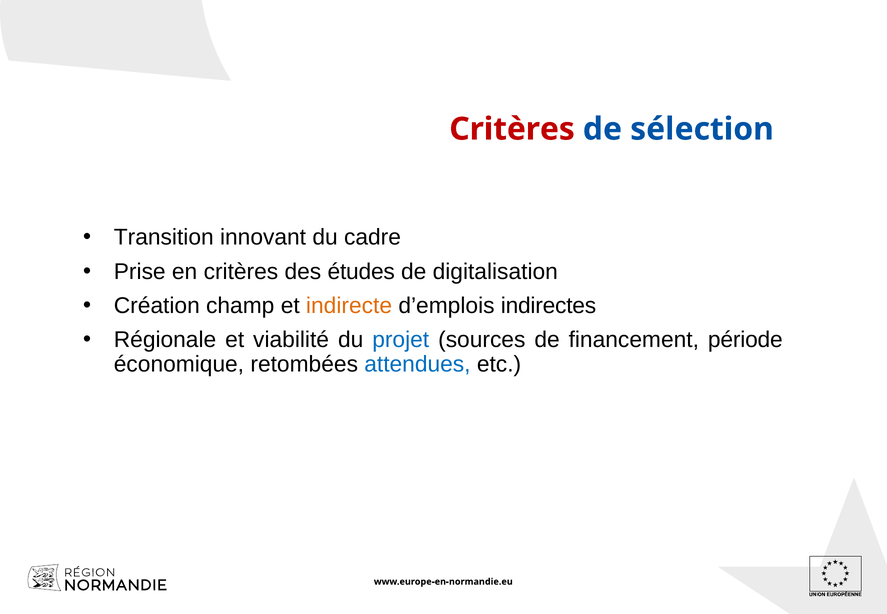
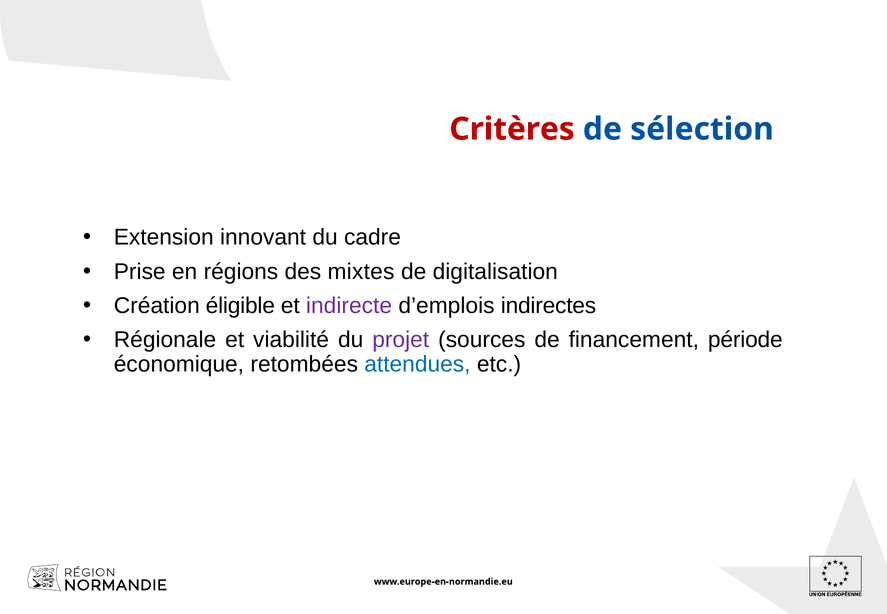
Transition: Transition -> Extension (164, 237)
en critères: critères -> régions (241, 272)
études: études -> mixtes (361, 272)
champ: champ -> éligible (240, 306)
indirecte colour: orange -> purple (349, 306)
projet colour: blue -> purple (401, 340)
